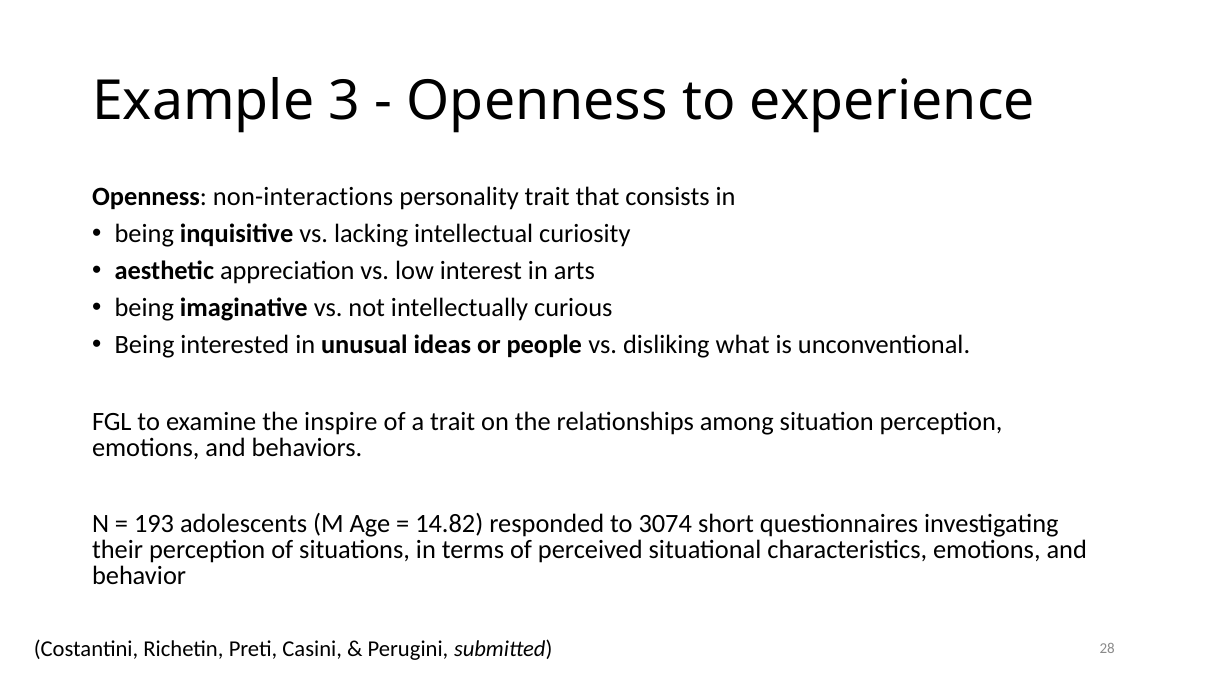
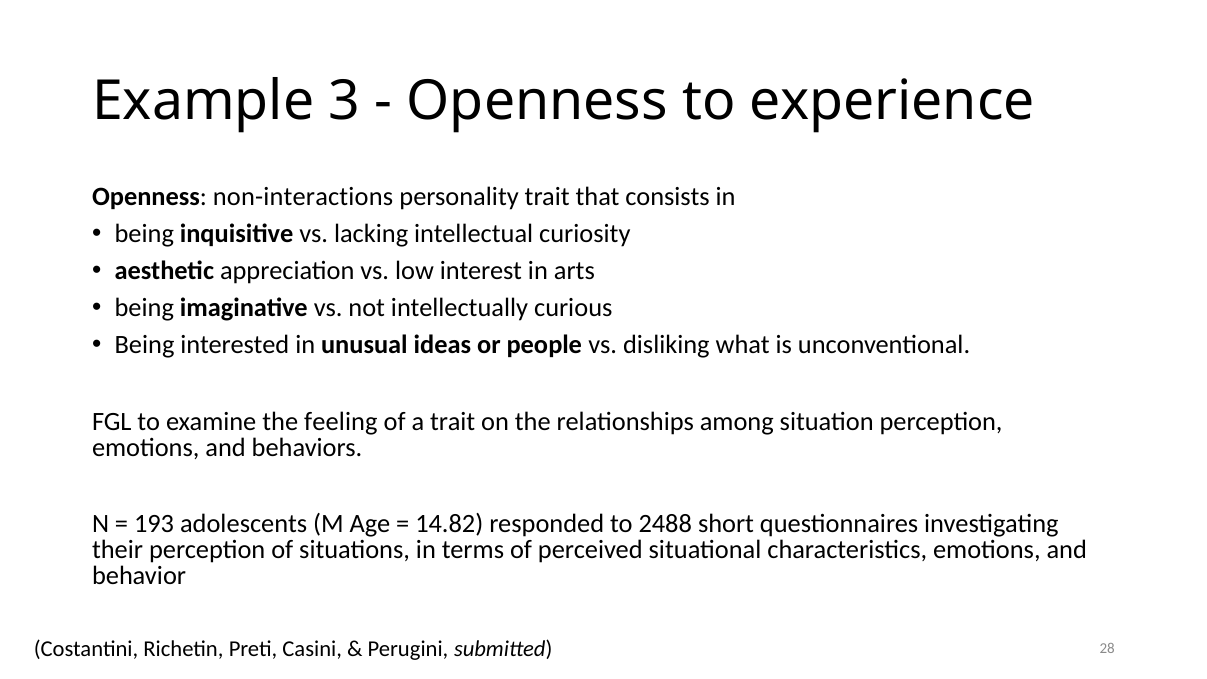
inspire: inspire -> feeling (341, 422)
3074: 3074 -> 2488 (665, 524)
